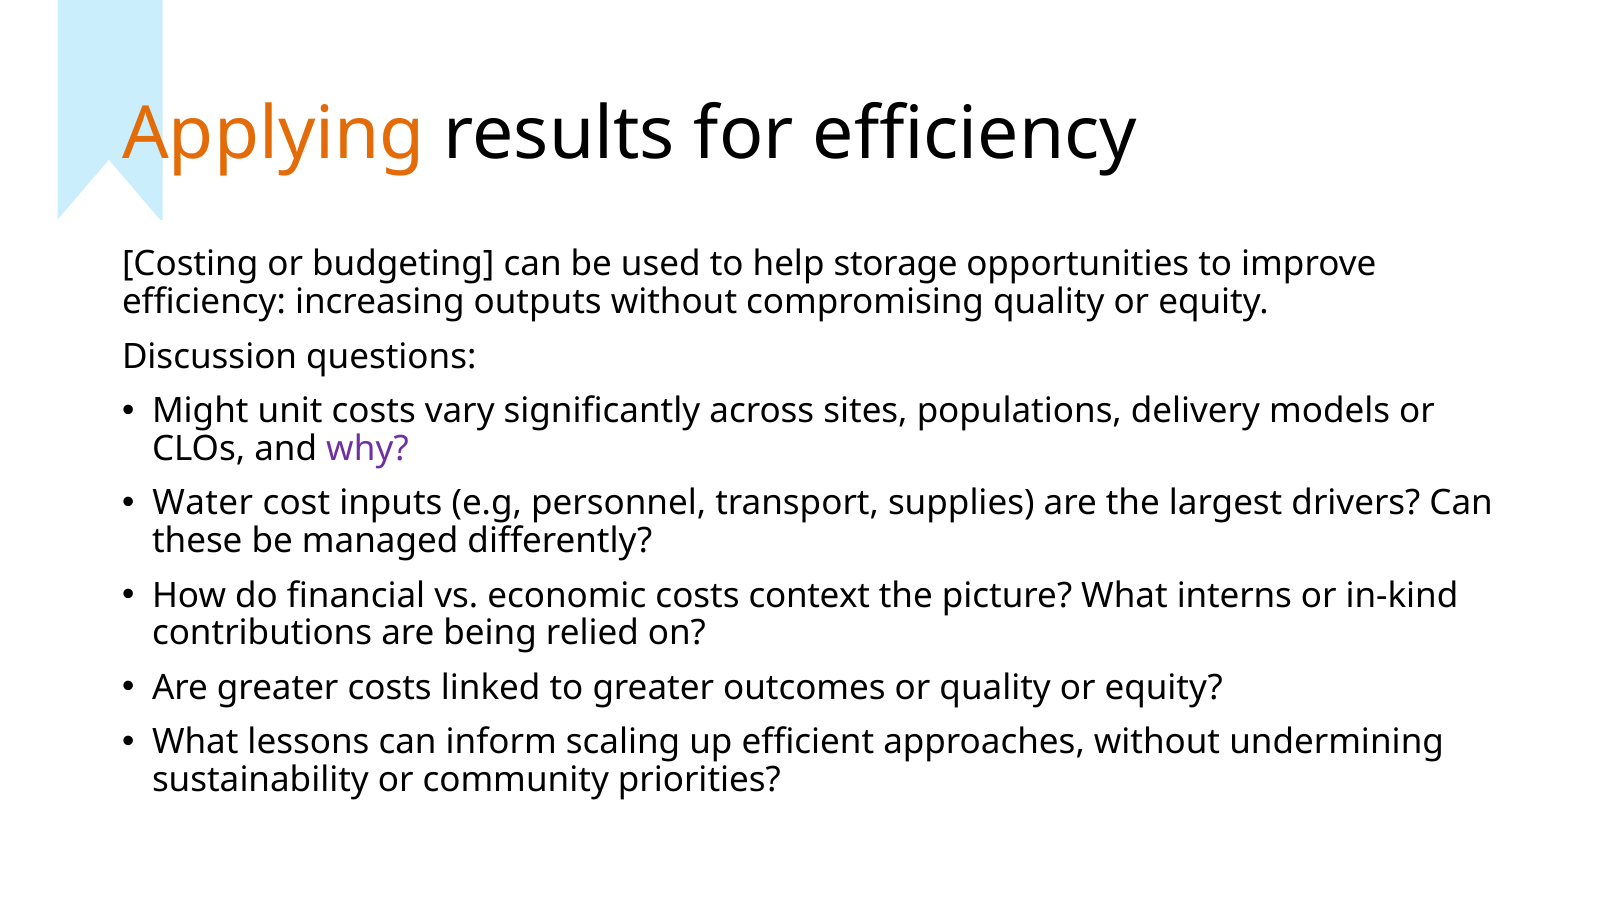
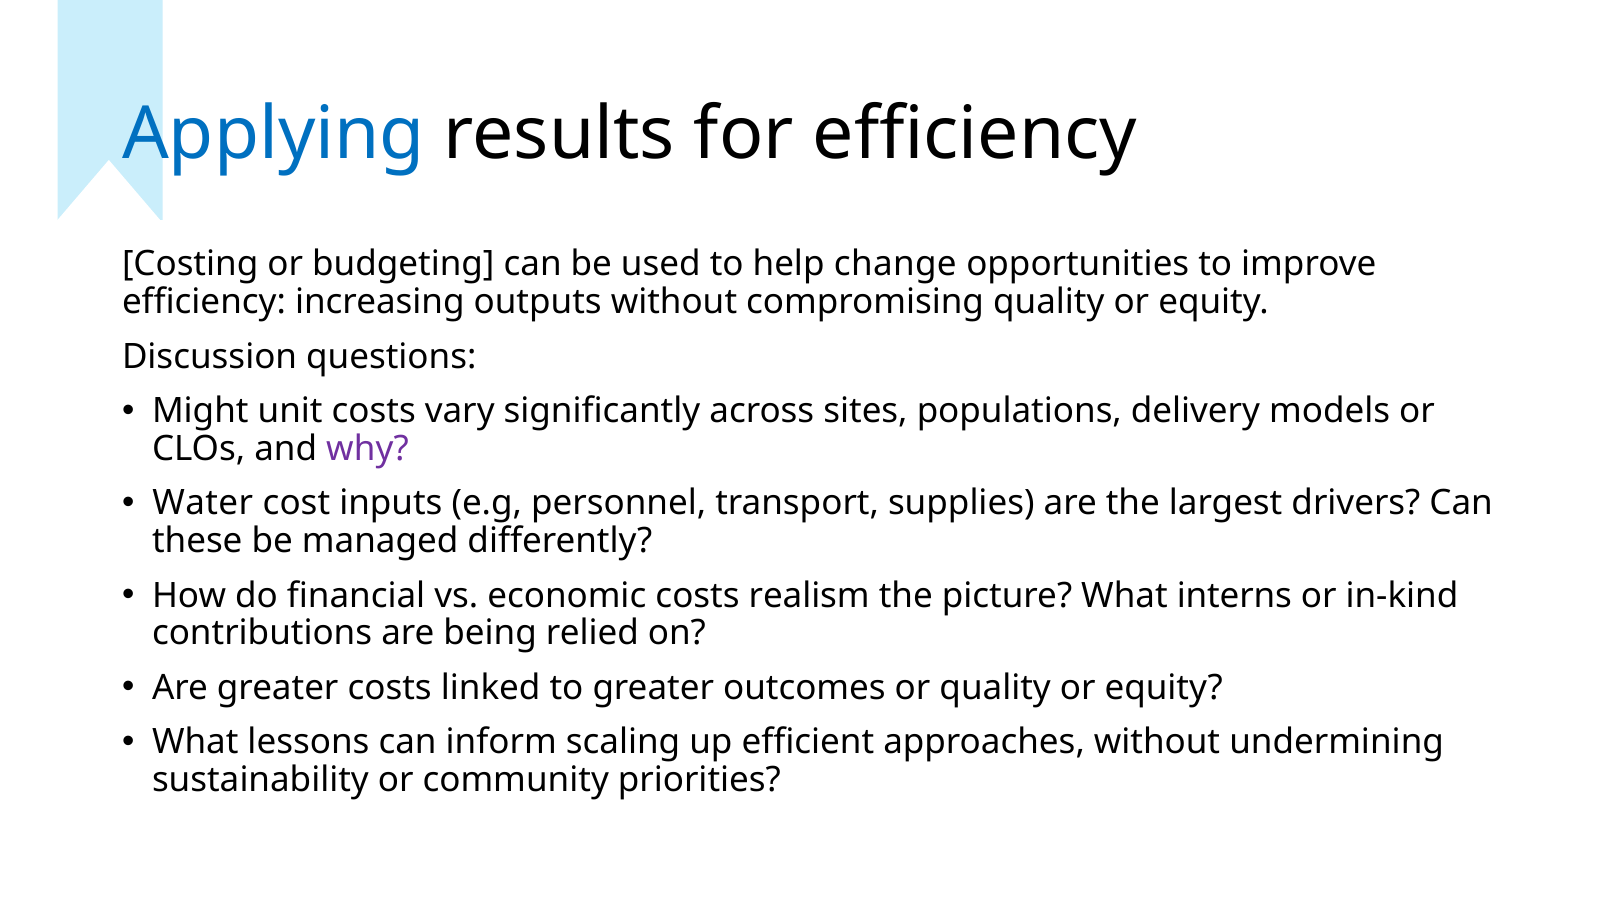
Applying colour: orange -> blue (273, 134)
storage: storage -> change (895, 264)
context: context -> realism (809, 596)
